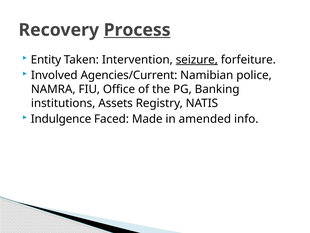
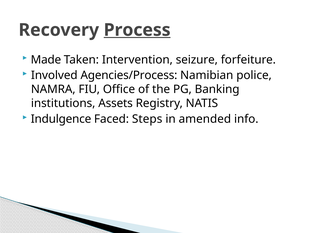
Entity: Entity -> Made (46, 60)
seizure underline: present -> none (197, 60)
Agencies/Current: Agencies/Current -> Agencies/Process (129, 75)
Made: Made -> Steps (147, 119)
